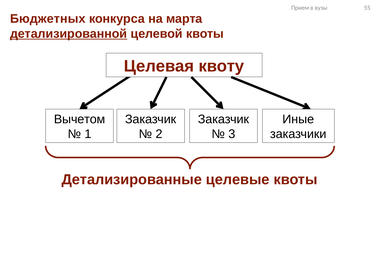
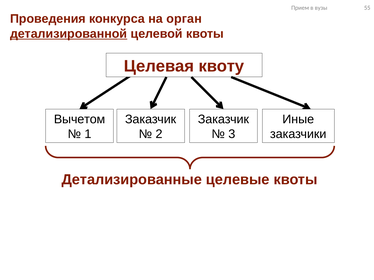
Бюджетных: Бюджетных -> Проведения (48, 19)
марта: марта -> орган (184, 19)
